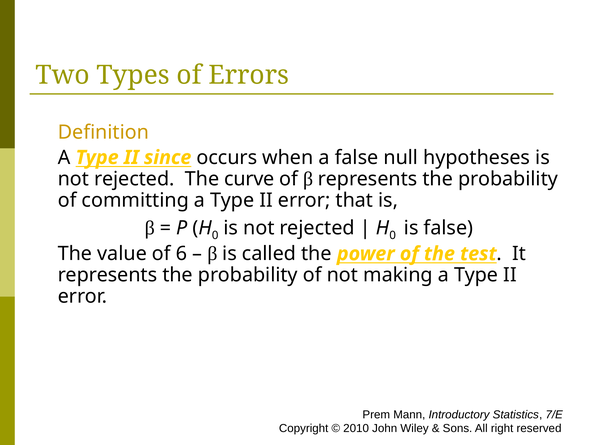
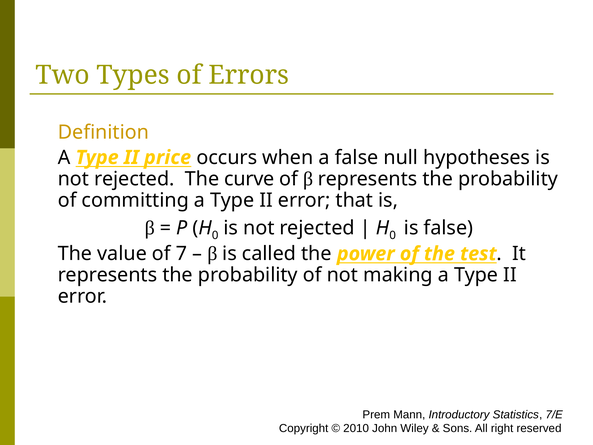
since: since -> price (168, 157)
6: 6 -> 7 (182, 254)
